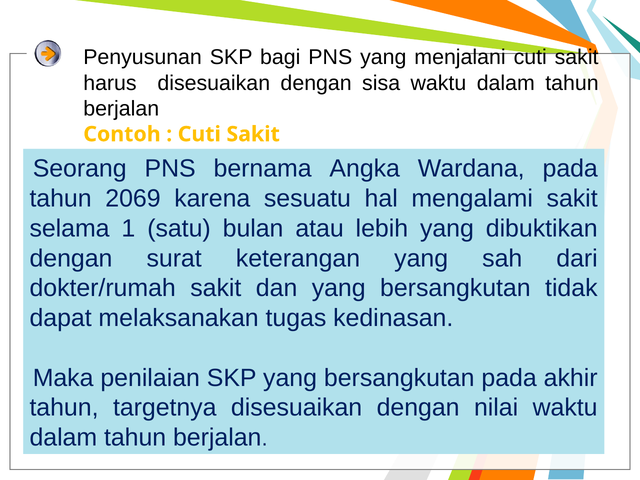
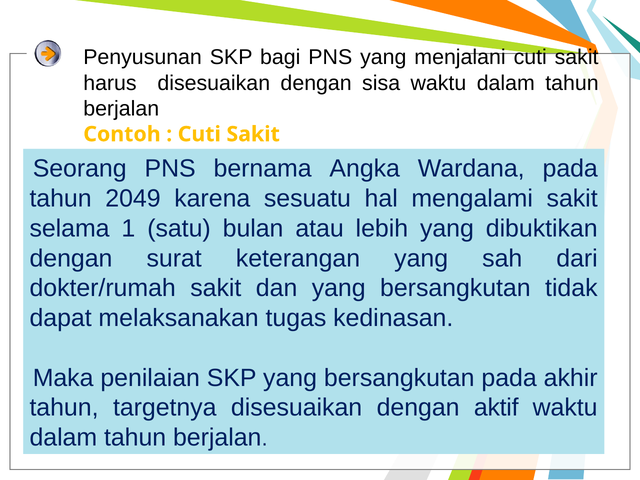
2069: 2069 -> 2049 (133, 199)
nilai: nilai -> aktif (496, 408)
